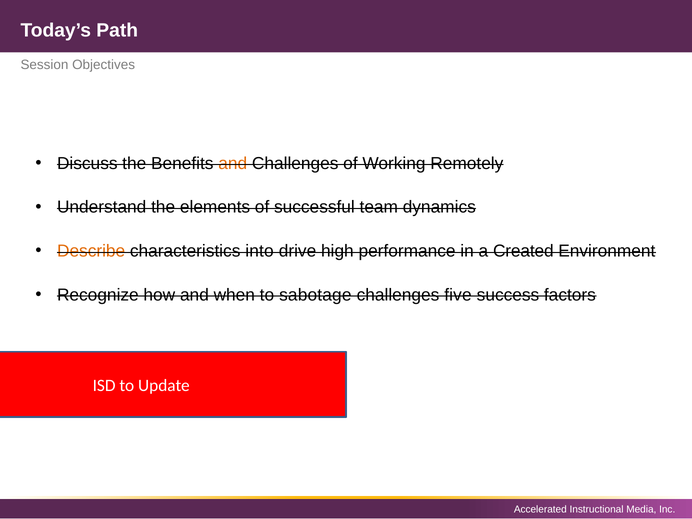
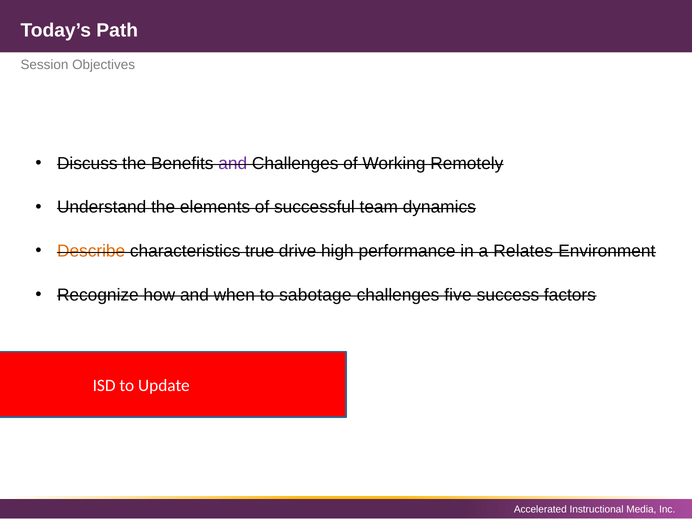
and colour: orange -> purple (233, 163)
into: into -> true (260, 251)
Created: Created -> Relates (523, 251)
